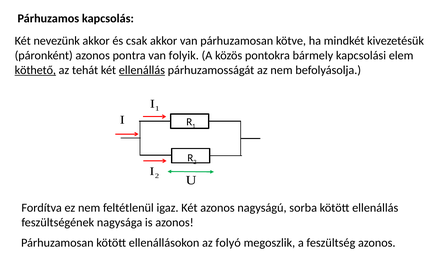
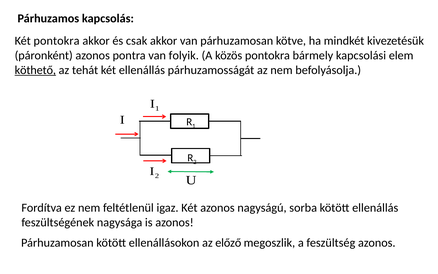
Két nevezünk: nevezünk -> pontokra (57, 41)
ellenállás underline: present -> none (142, 70)
folyó: folyó -> előző (228, 243)
